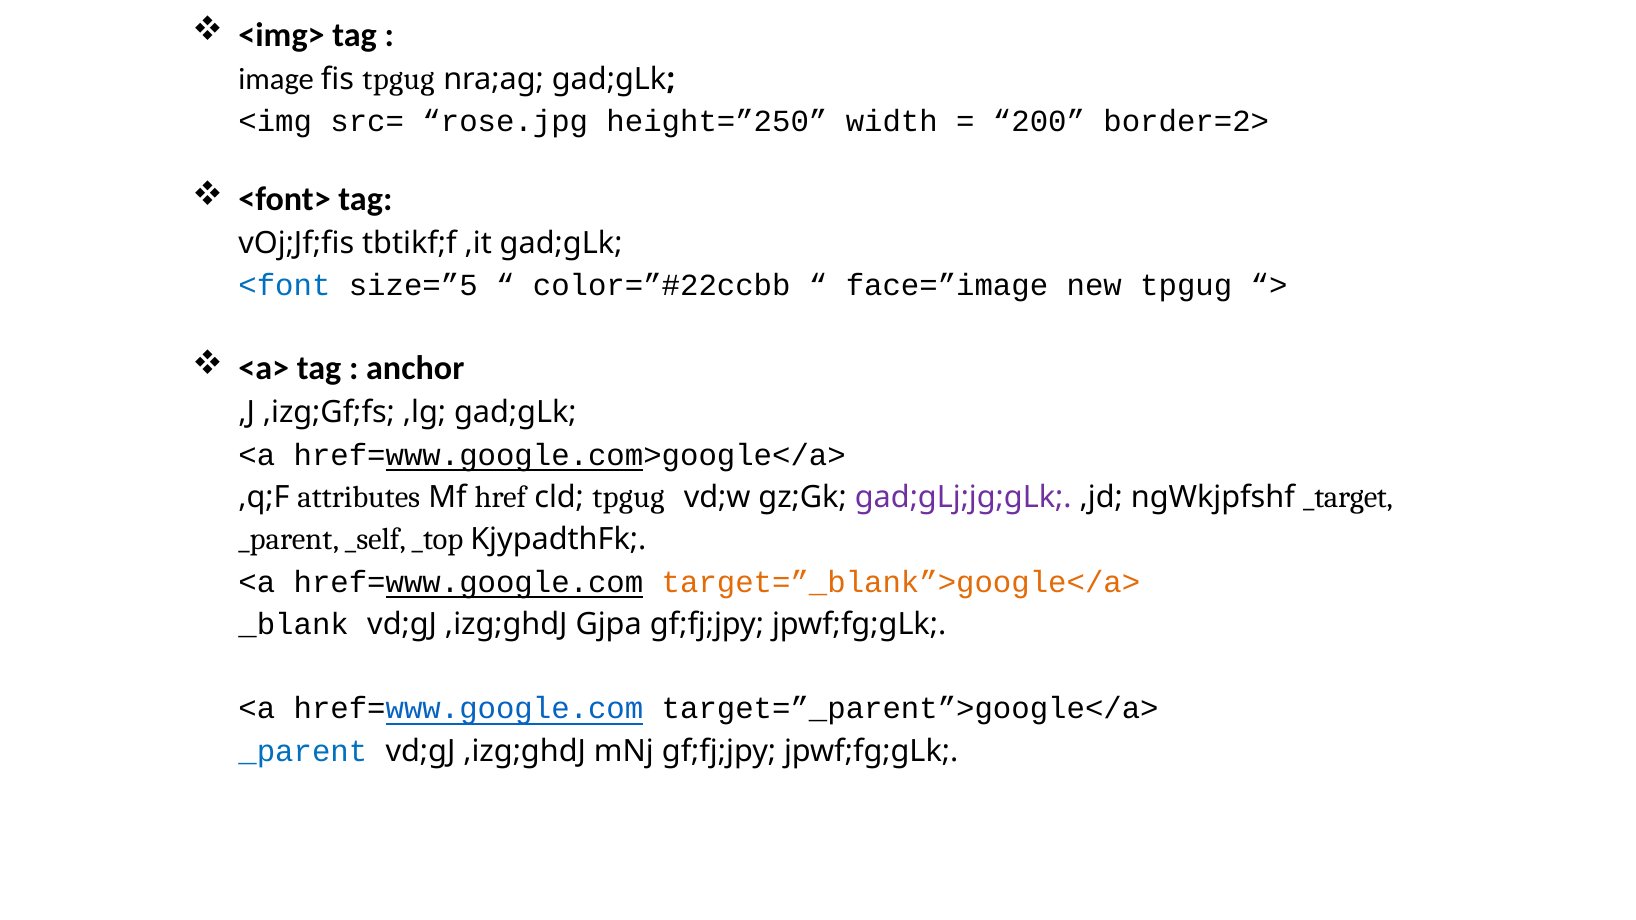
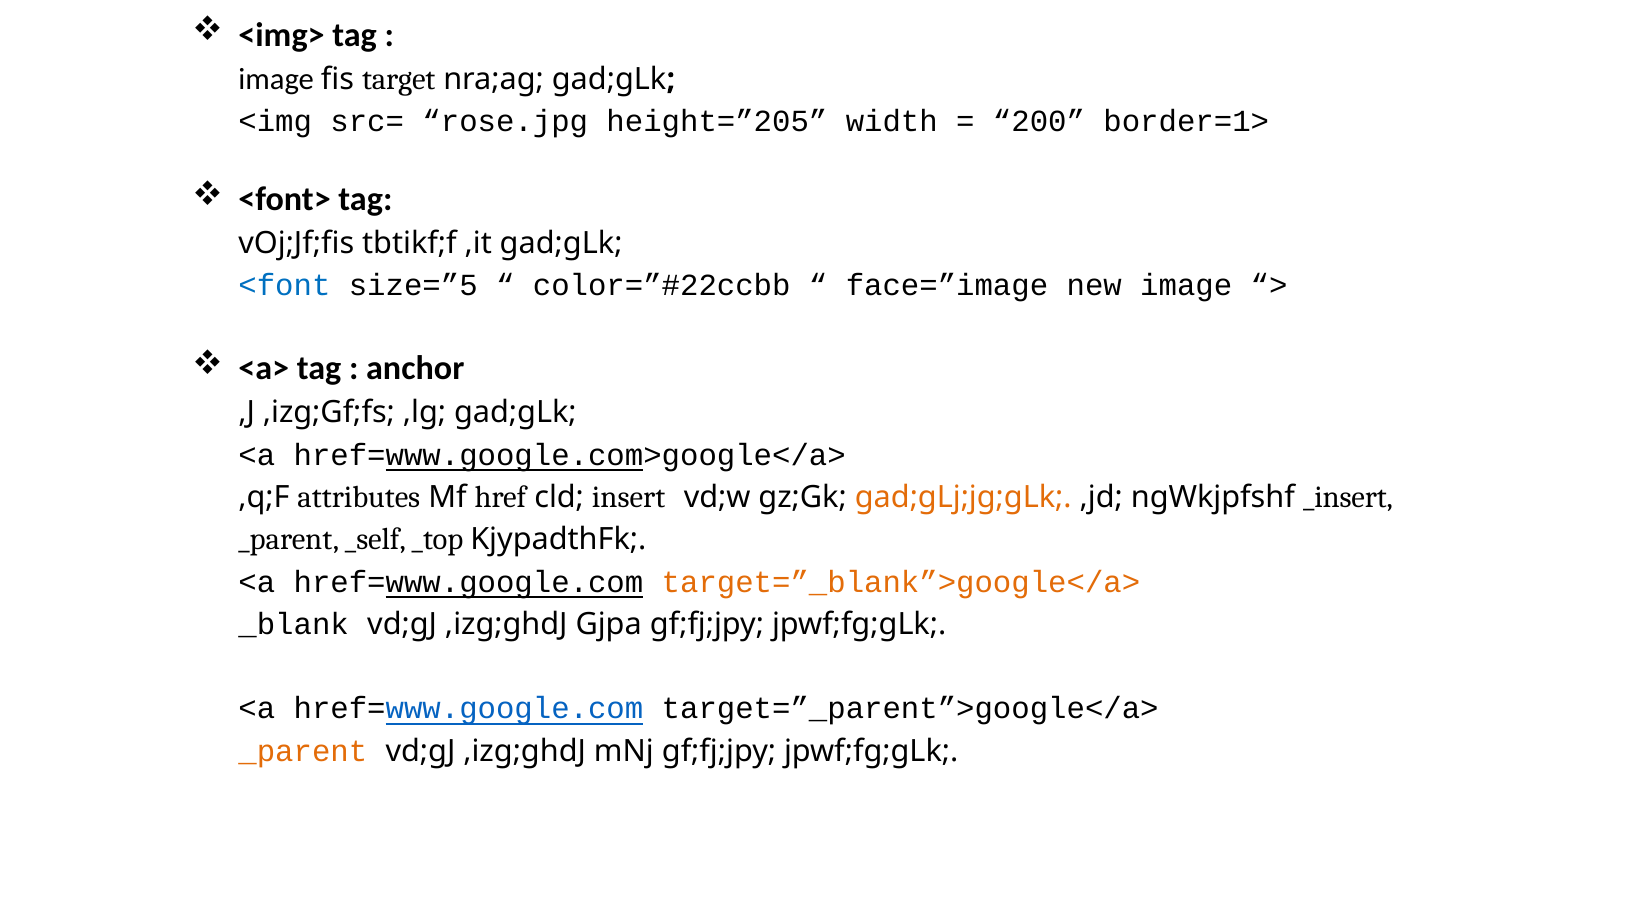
fis tpgug: tpgug -> target (399, 79)
height=”250: height=”250 -> height=”205 (717, 121)
border=2>: border=2> -> border=1> (1186, 121)
new tpgug: tpgug -> image (1186, 286)
cld tpgug: tpgug -> insert (629, 497)
gad;gLj;jg;gLk colour: purple -> orange (963, 497)
_target: _target -> _insert (1348, 497)
_parent colour: blue -> orange (303, 751)
